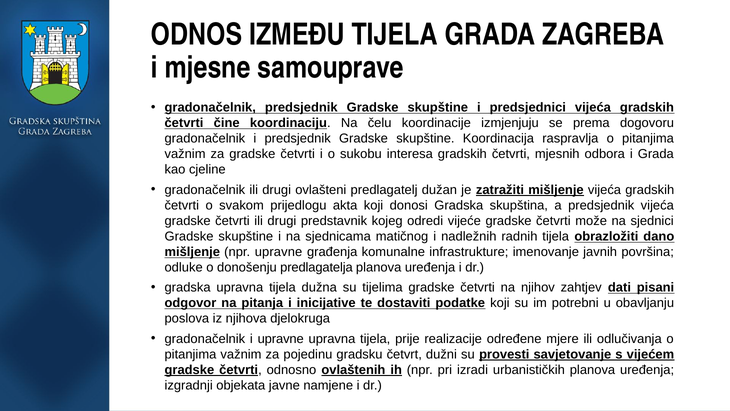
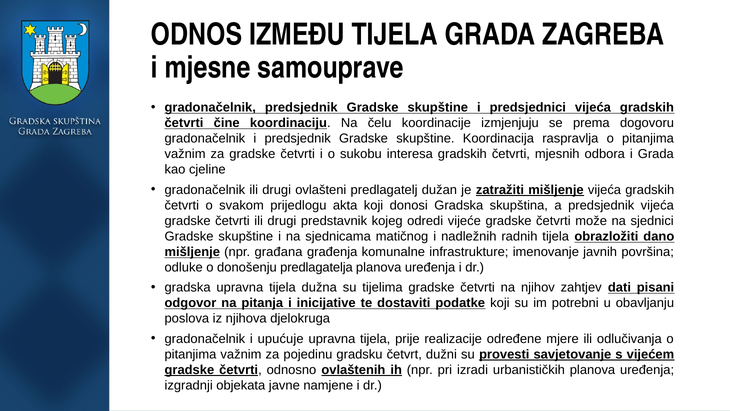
npr upravne: upravne -> građana (279, 252)
i upravne: upravne -> upućuje (281, 338)
